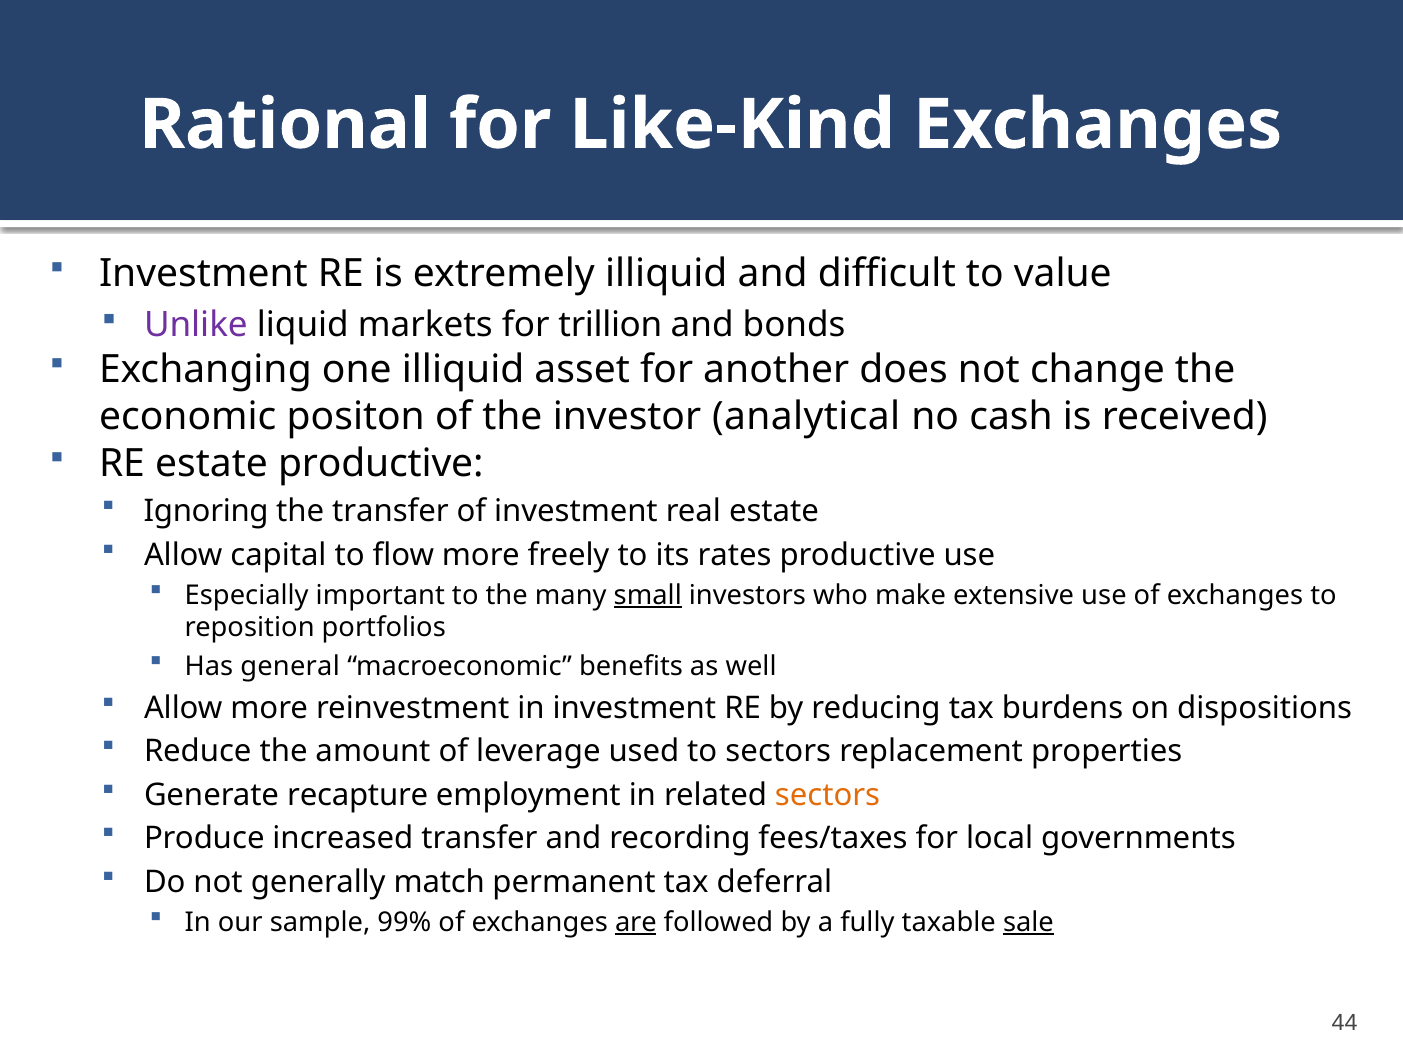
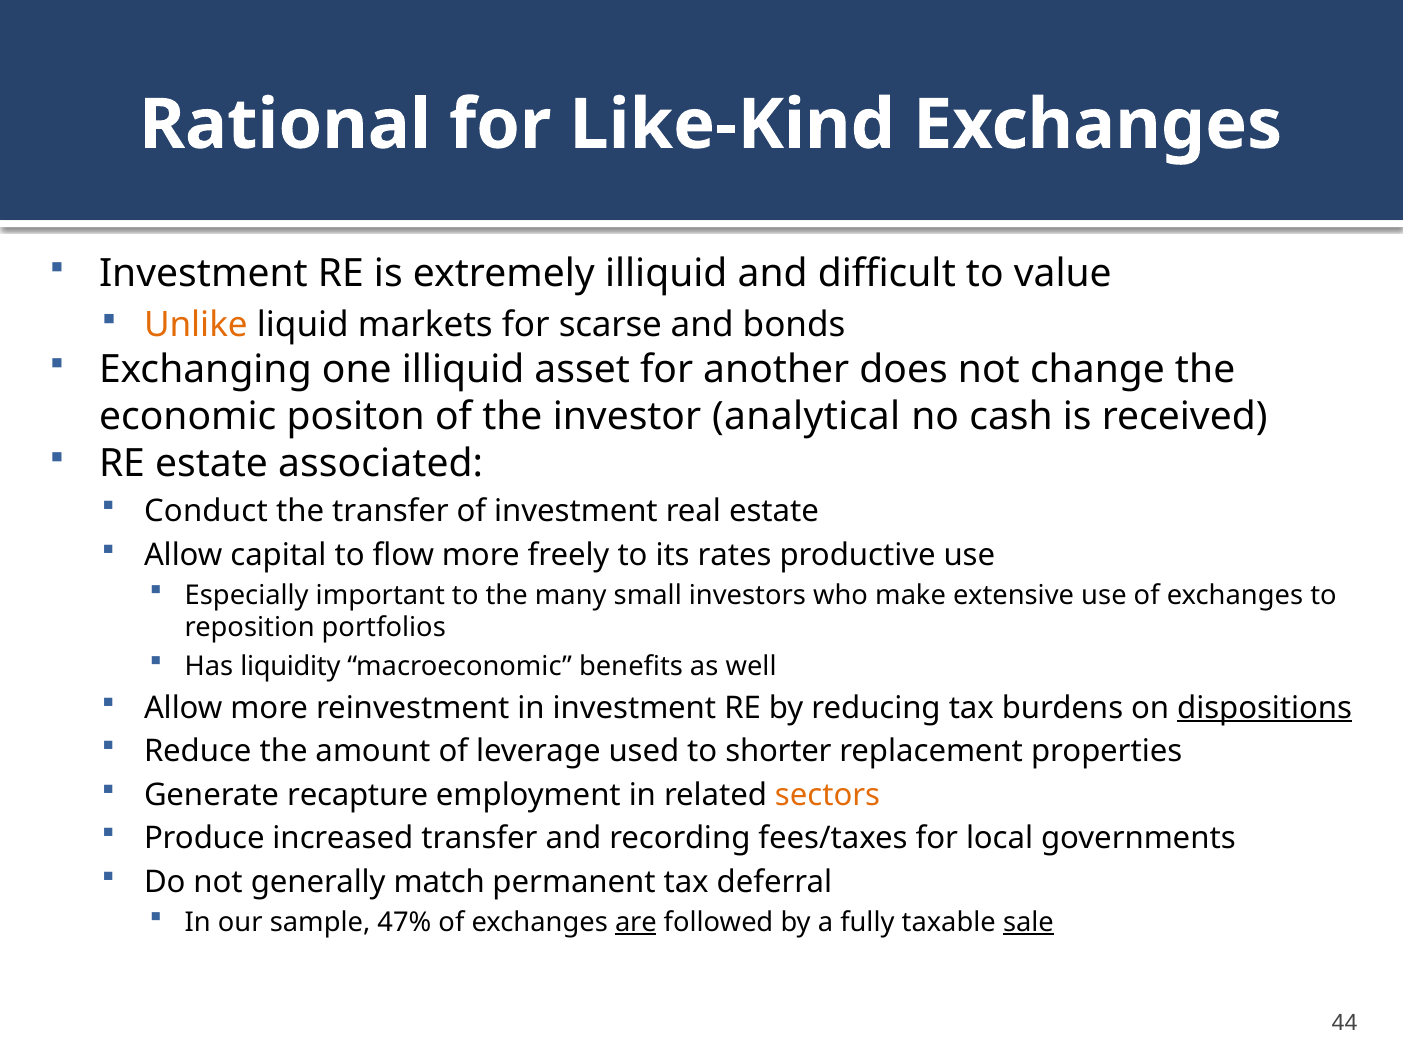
Unlike colour: purple -> orange (196, 325)
trillion: trillion -> scarse (610, 325)
estate productive: productive -> associated (381, 464)
Ignoring: Ignoring -> Conduct (206, 511)
small underline: present -> none (648, 595)
general: general -> liquidity (290, 666)
dispositions underline: none -> present (1265, 708)
to sectors: sectors -> shorter (778, 751)
99%: 99% -> 47% (404, 923)
